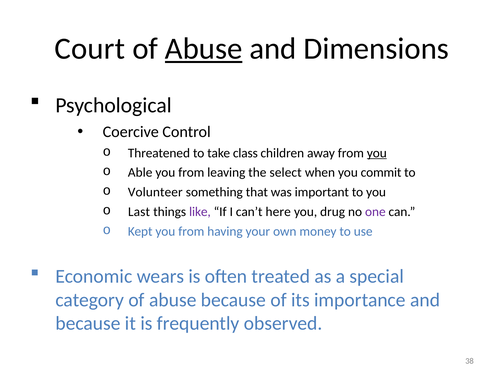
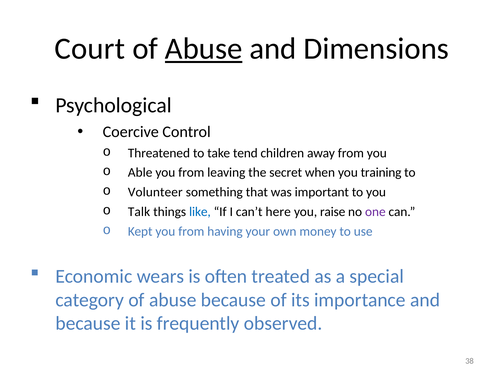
class: class -> tend (245, 153)
you underline: present -> none (377, 153)
select: select -> secret (286, 173)
commit: commit -> training (381, 173)
Last: Last -> Talk (139, 212)
like colour: purple -> blue (200, 212)
drug: drug -> raise (333, 212)
